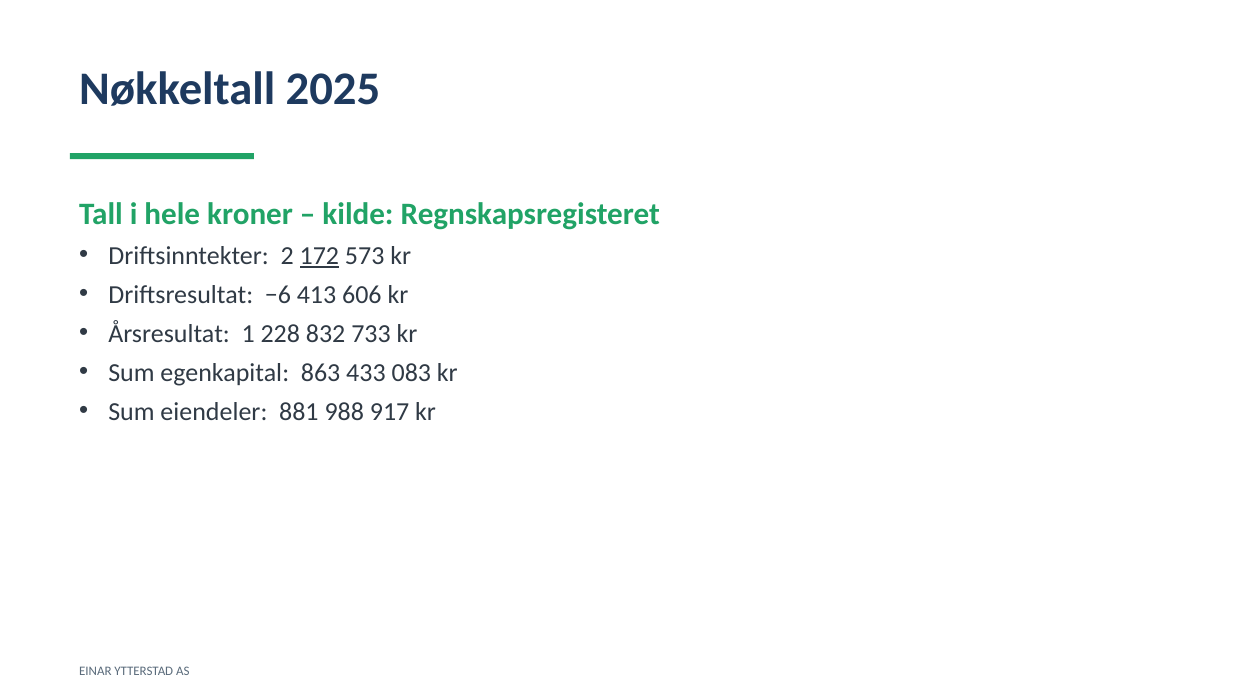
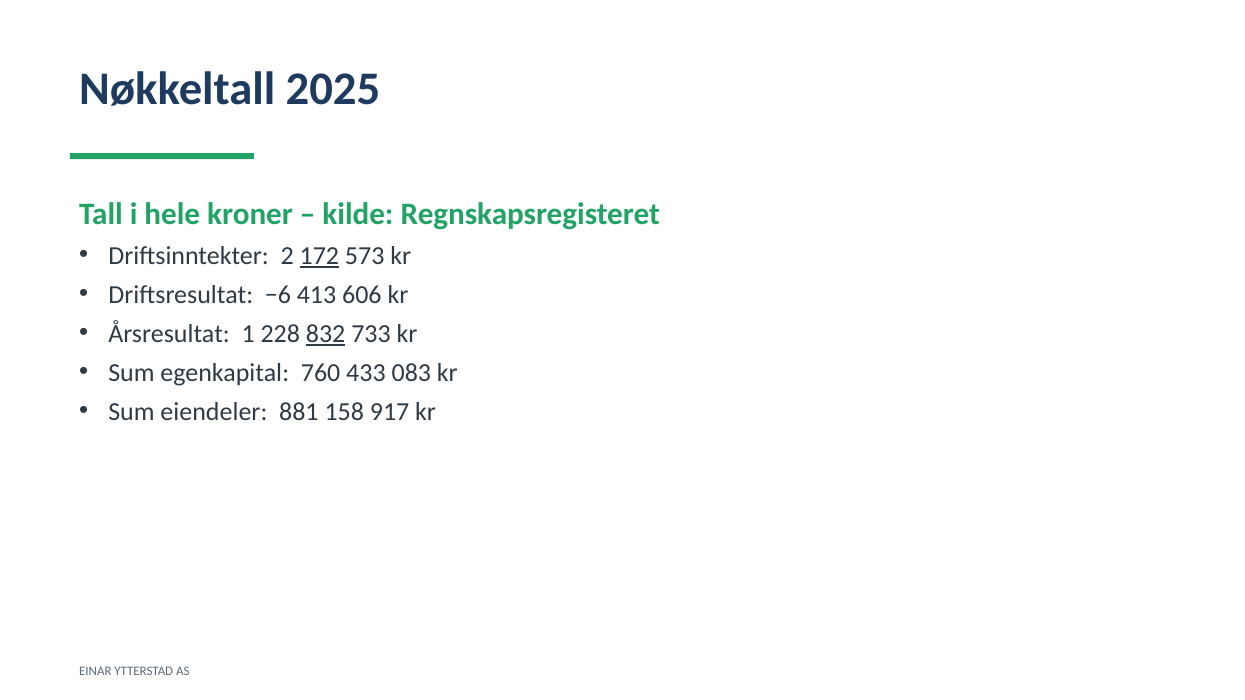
832 underline: none -> present (326, 334)
863: 863 -> 760 (321, 373)
988: 988 -> 158 (344, 412)
